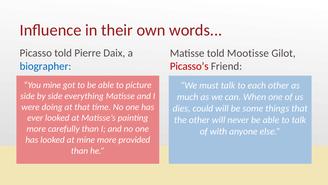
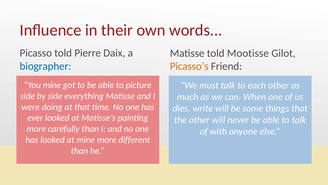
Picasso’s colour: red -> orange (189, 66)
could: could -> write (203, 108)
provided: provided -> different (134, 140)
